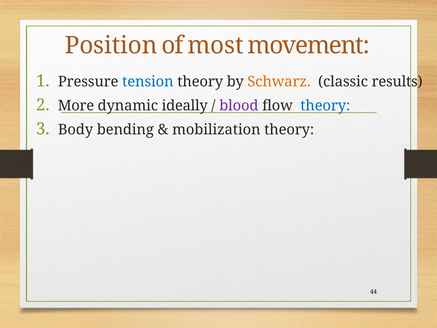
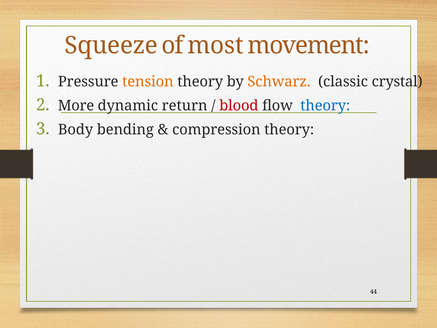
Position: Position -> Squeeze (111, 45)
tension colour: blue -> orange (148, 82)
results: results -> crystal (397, 82)
ideally: ideally -> return (185, 106)
blood colour: purple -> red (239, 106)
mobilization: mobilization -> compression (216, 130)
